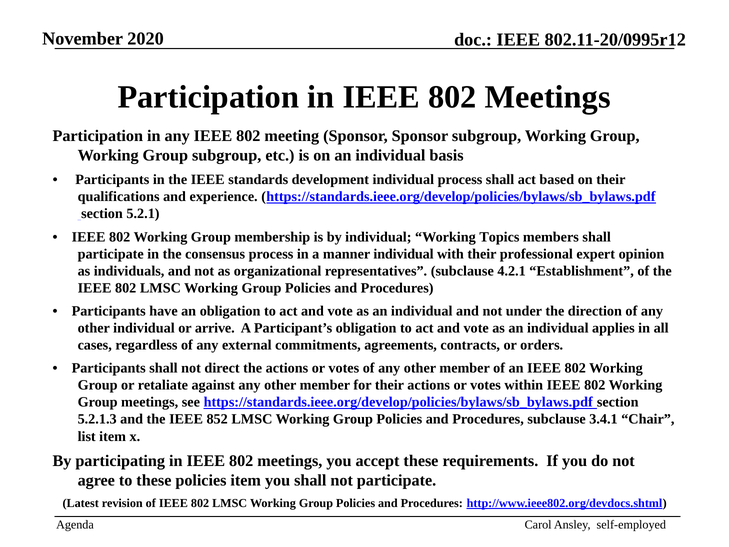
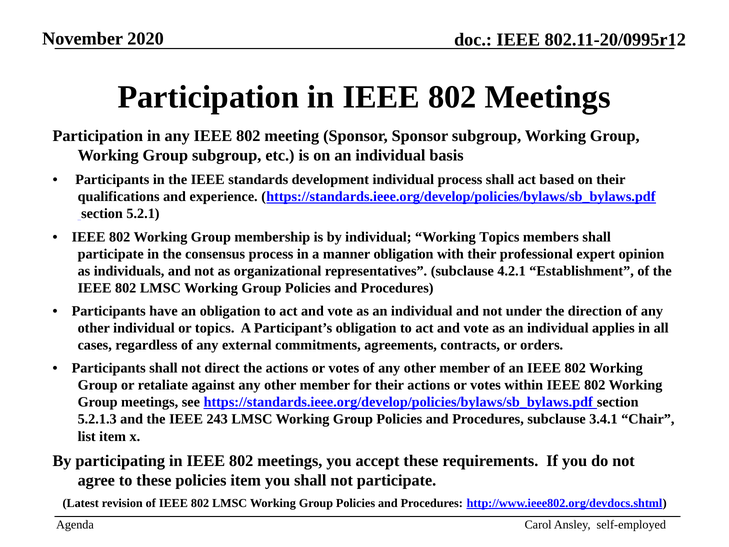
manner individual: individual -> obligation (404, 254)
or arrive: arrive -> topics (215, 328)
852: 852 -> 243 (217, 419)
